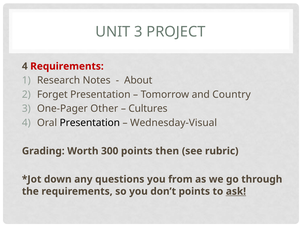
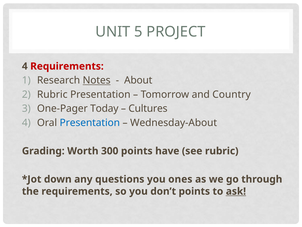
UNIT 3: 3 -> 5 (138, 32)
Notes underline: none -> present (97, 80)
Forget: Forget -> Rubric (52, 94)
Other: Other -> Today (104, 108)
Presentation colour: black -> blue (90, 122)
Wednesday-Visual: Wednesday-Visual -> Wednesday-About (174, 122)
then: then -> have (167, 151)
from: from -> ones (180, 179)
